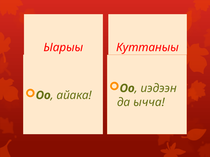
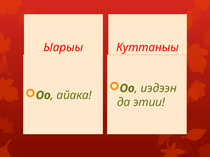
ычча: ычча -> этии (149, 103)
